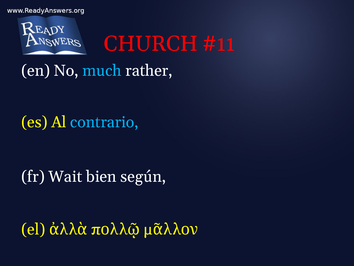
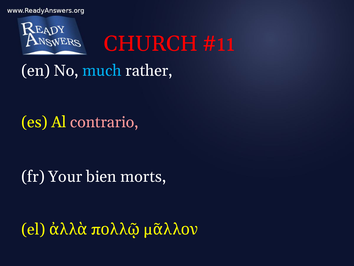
contrario colour: light blue -> pink (104, 122)
Wait: Wait -> Your (65, 176)
según: según -> morts (143, 176)
